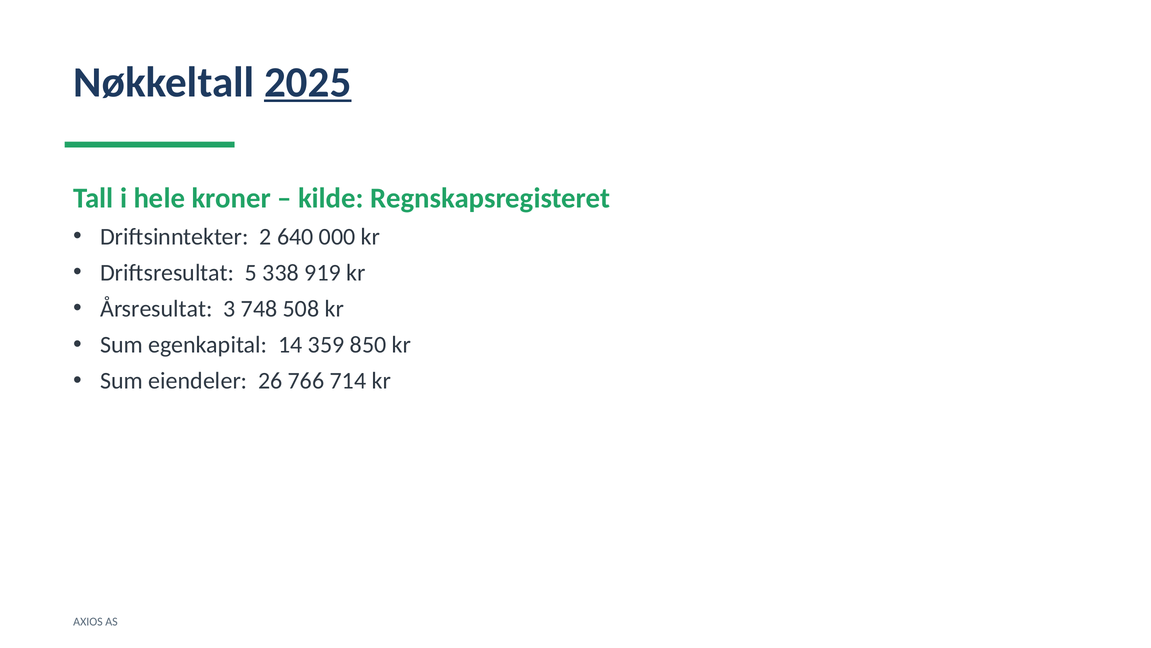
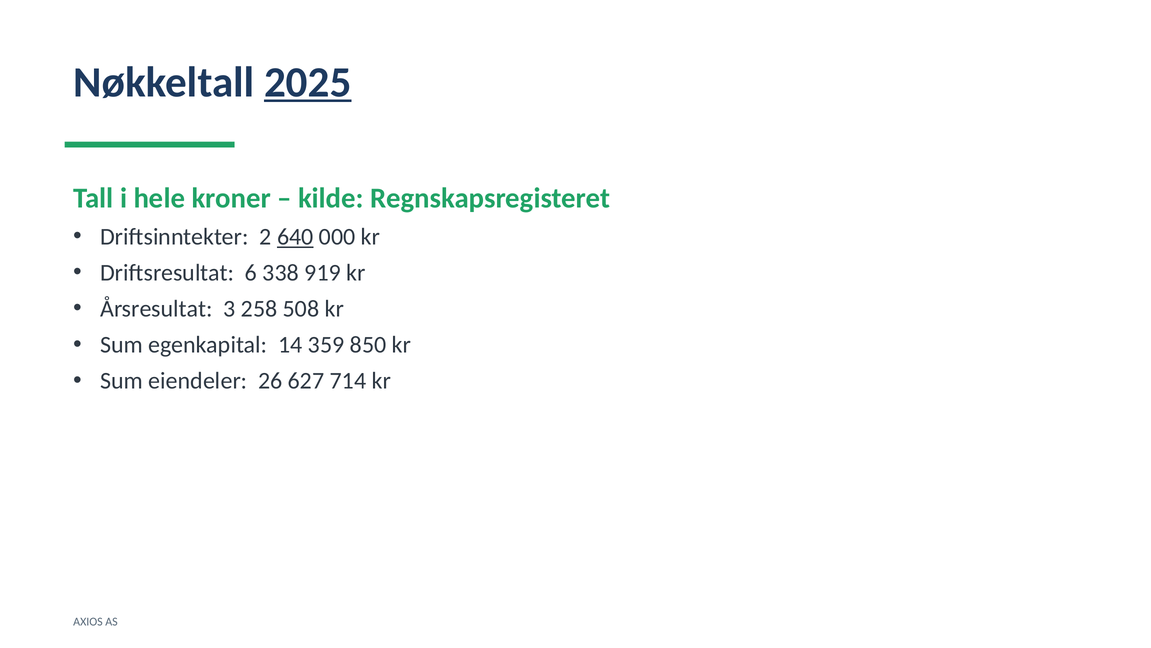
640 underline: none -> present (295, 237)
5: 5 -> 6 (251, 273)
748: 748 -> 258 (259, 309)
766: 766 -> 627 (306, 381)
